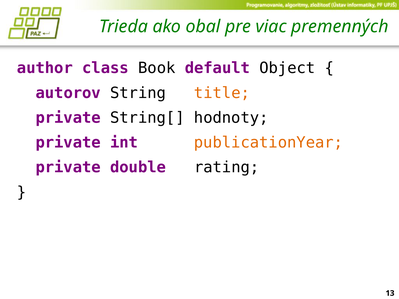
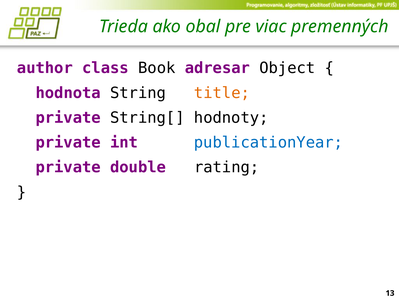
default: default -> adresar (217, 68)
autorov: autorov -> hodnota (68, 93)
publicationYear colour: orange -> blue (269, 143)
